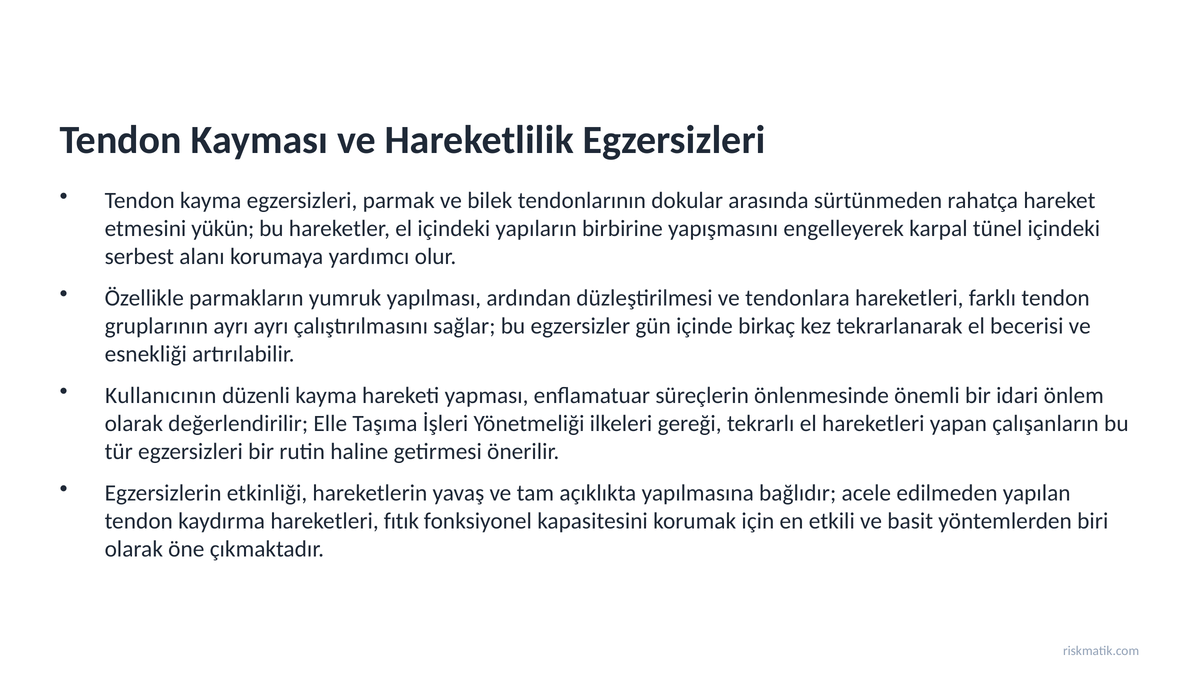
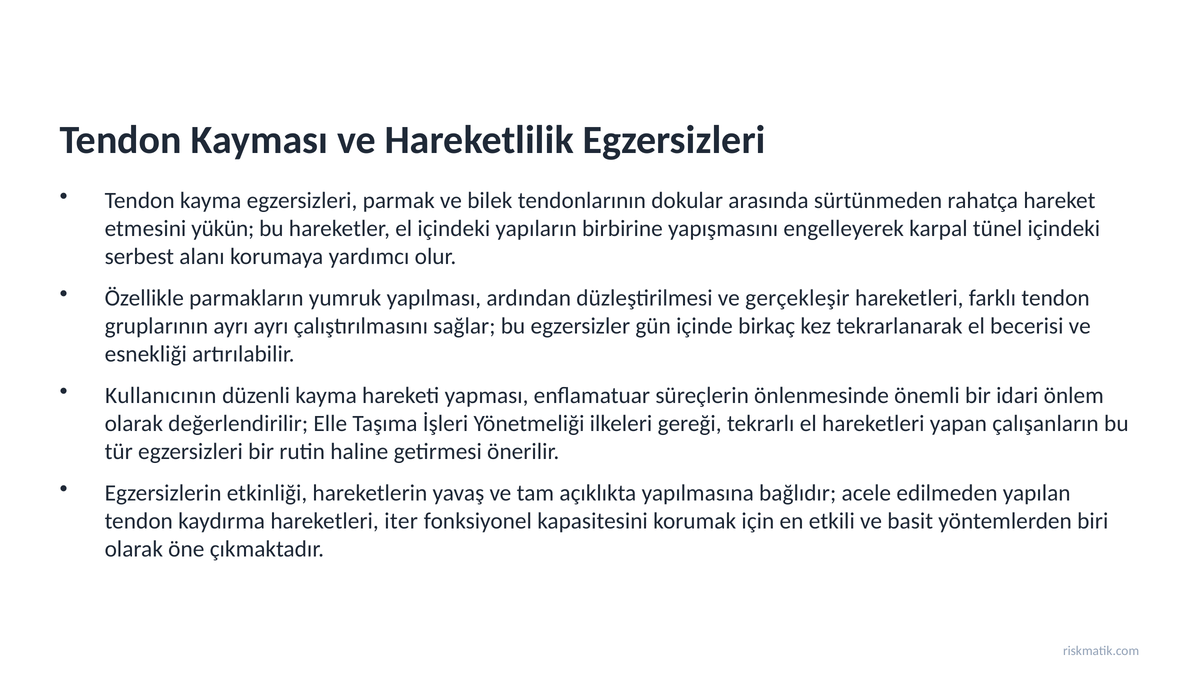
tendonlara: tendonlara -> gerçekleşir (797, 298)
fıtık: fıtık -> iter (401, 521)
